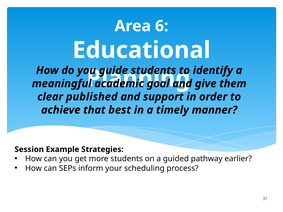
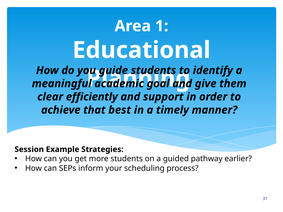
6: 6 -> 1 (162, 26)
published: published -> efficiently (92, 97)
